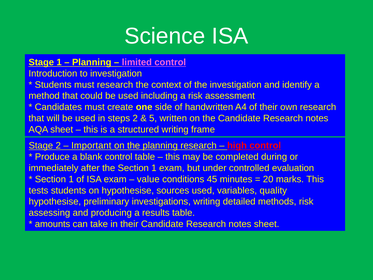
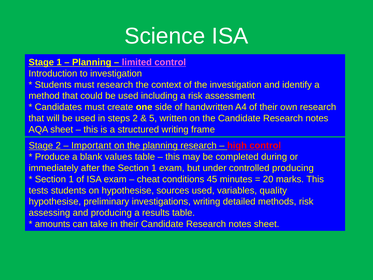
blank control: control -> values (118, 157)
controlled evaluation: evaluation -> producing (293, 168)
value: value -> cheat (148, 179)
